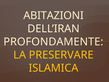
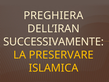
ABITAZIONI: ABITAZIONI -> PREGHIERA (53, 16)
PROFONDAMENTE: PROFONDAMENTE -> SUCCESSIVAMENTE (54, 42)
